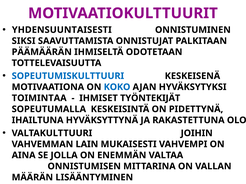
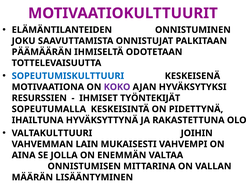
YHDENSUUNTAISESTI: YHDENSUUNTAISESTI -> ELÄMÄNTILANTEIDEN (62, 30)
SIKSI: SIKSI -> JOKU (24, 41)
KOKO colour: blue -> purple (117, 87)
TOIMINTAA: TOIMINTAA -> RESURSSIEN (39, 98)
